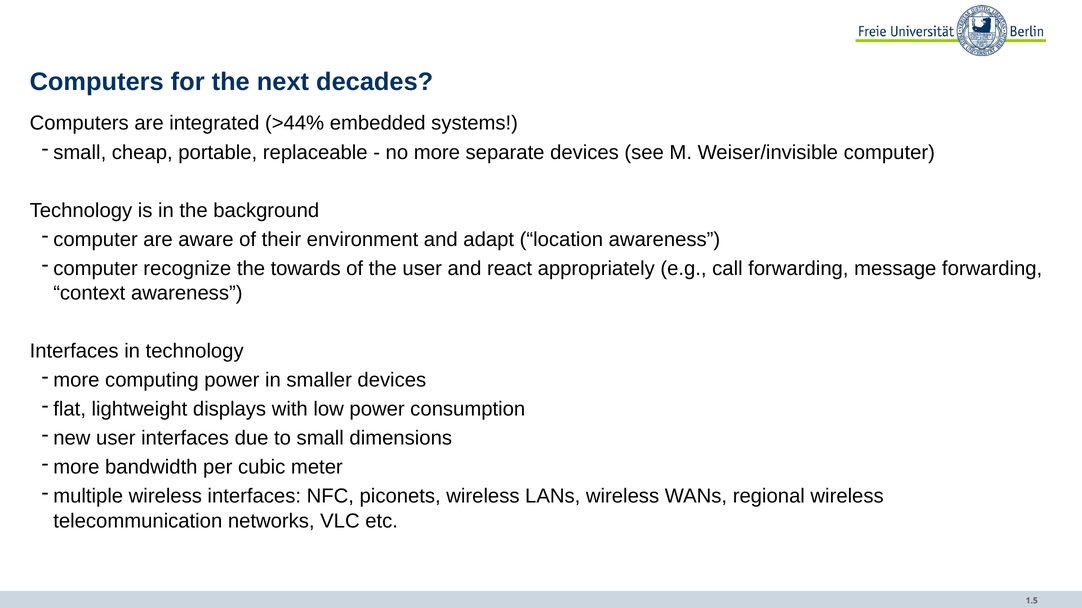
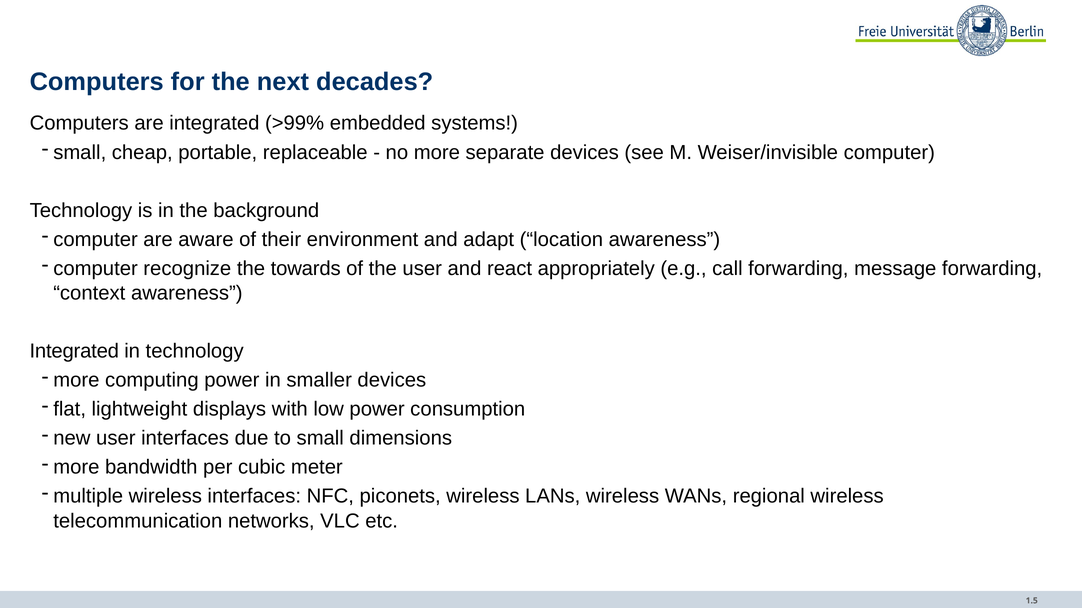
>44%: >44% -> >99% (295, 123)
Interfaces: Interfaces -> Integrated (74, 352)
